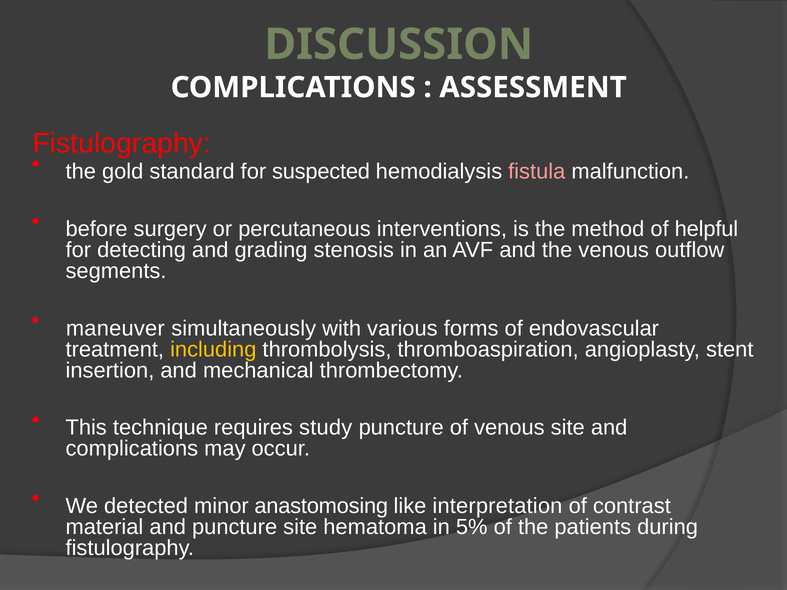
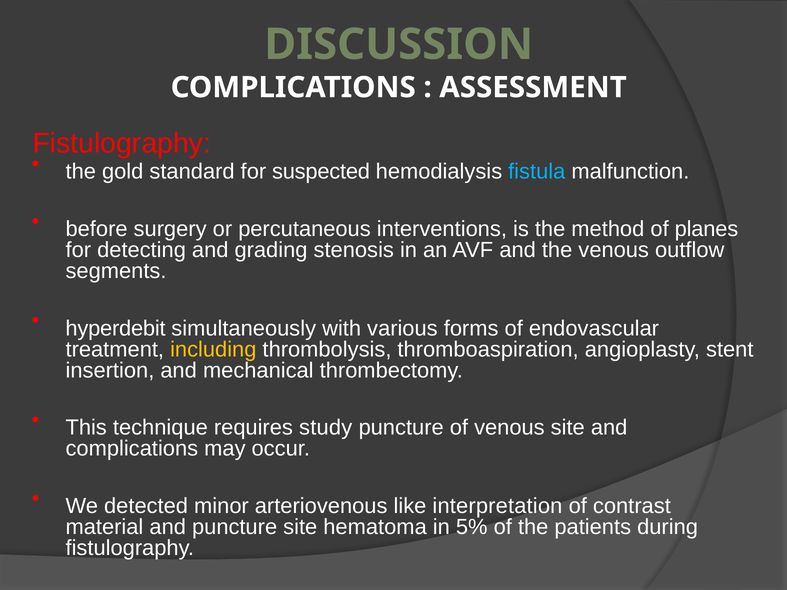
fistula colour: pink -> light blue (537, 172)
helpful: helpful -> planes (706, 229)
maneuver: maneuver -> hyperdebit (116, 328)
anastomosing: anastomosing -> arteriovenous (321, 506)
